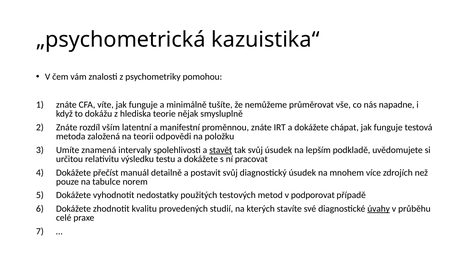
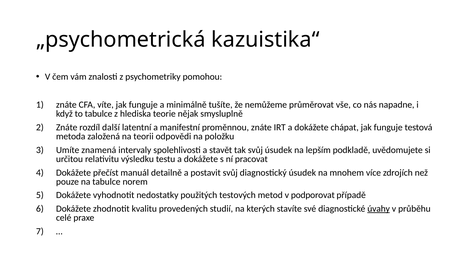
to dokážu: dokážu -> tabulce (99, 114)
vším: vším -> další (111, 127)
stavět underline: present -> none (221, 150)
